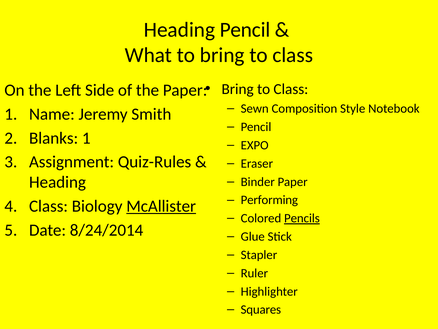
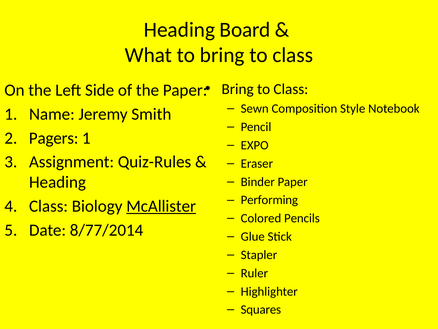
Heading Pencil: Pencil -> Board (245, 30)
Blanks: Blanks -> Pagers (54, 138)
Pencils underline: present -> none (302, 218)
8/24/2014: 8/24/2014 -> 8/77/2014 (107, 230)
